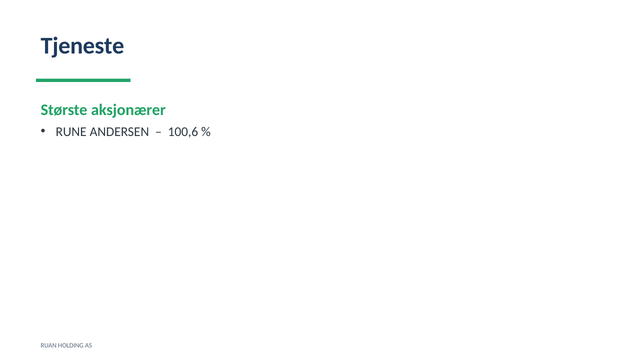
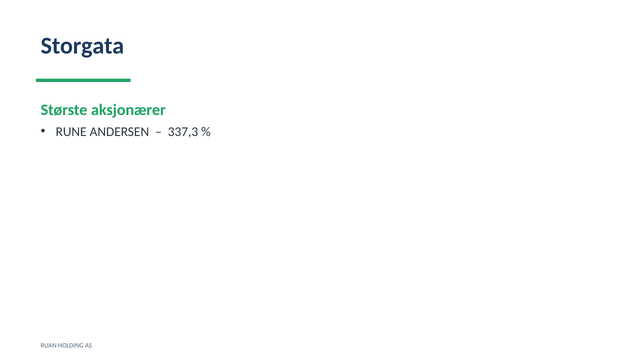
Tjeneste: Tjeneste -> Storgata (82, 46)
100,6: 100,6 -> 337,3 (183, 132)
